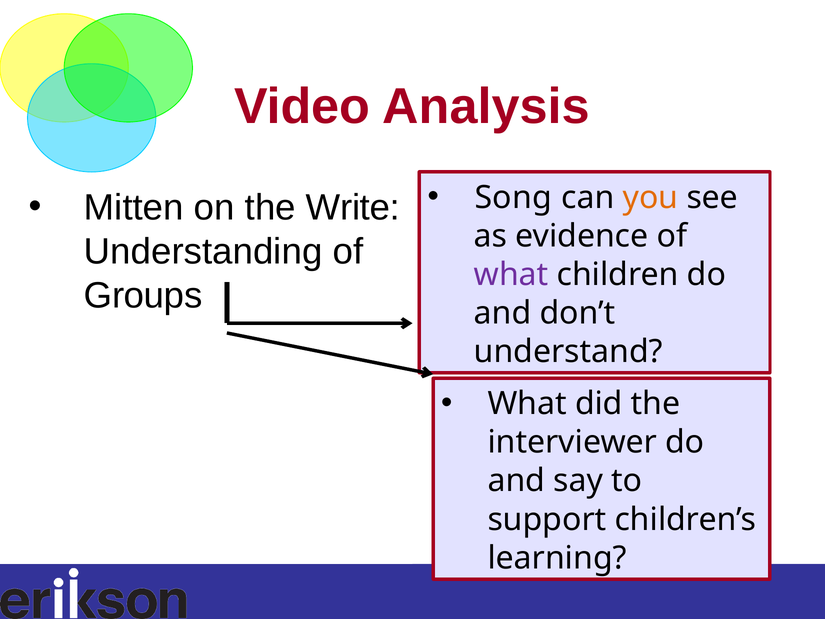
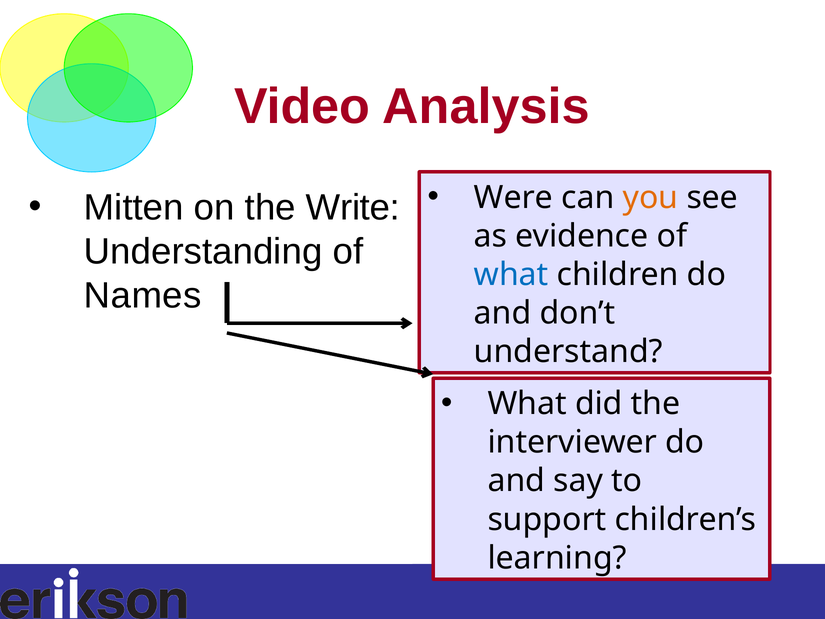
Song: Song -> Were (513, 197)
what colour: purple -> blue (511, 274)
Groups: Groups -> Names (143, 295)
